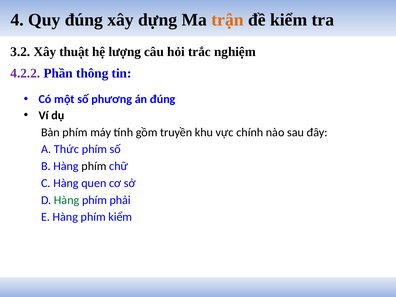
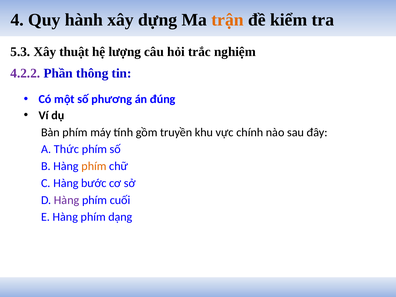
Quy đúng: đúng -> hành (84, 20)
3.2: 3.2 -> 5.3 (20, 52)
phím colour: black -> orange (94, 166)
quen: quen -> bước (94, 183)
Hàng colour: green -> purple (67, 200)
phải: phải -> cuối (120, 200)
phím kiểm: kiểm -> dạng (120, 217)
